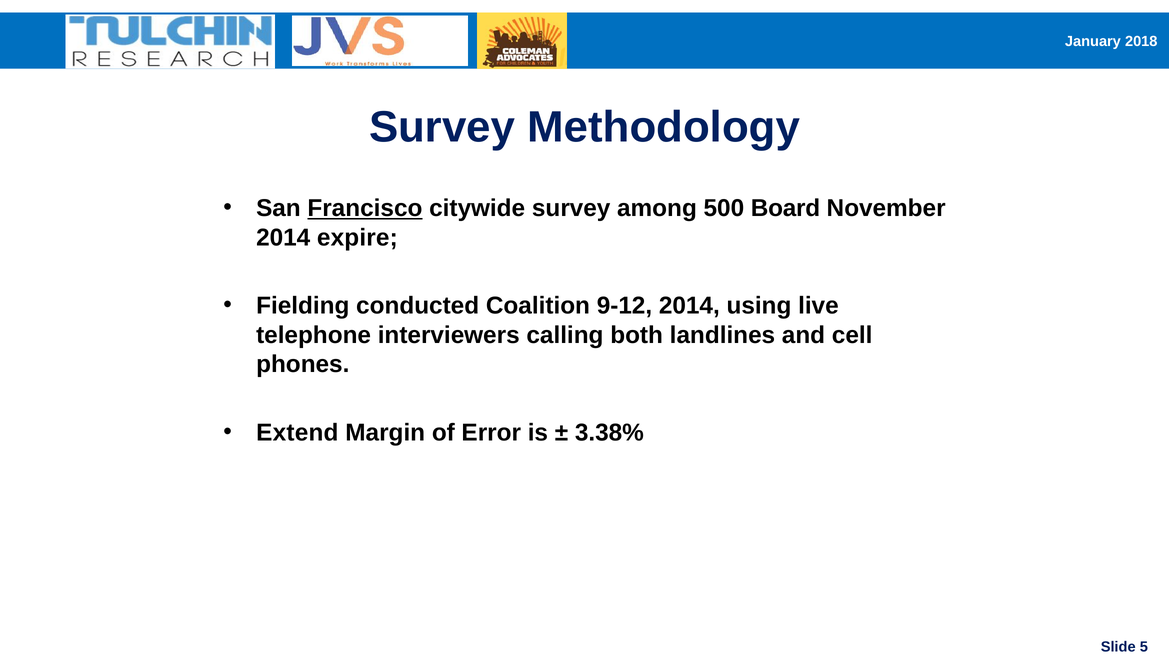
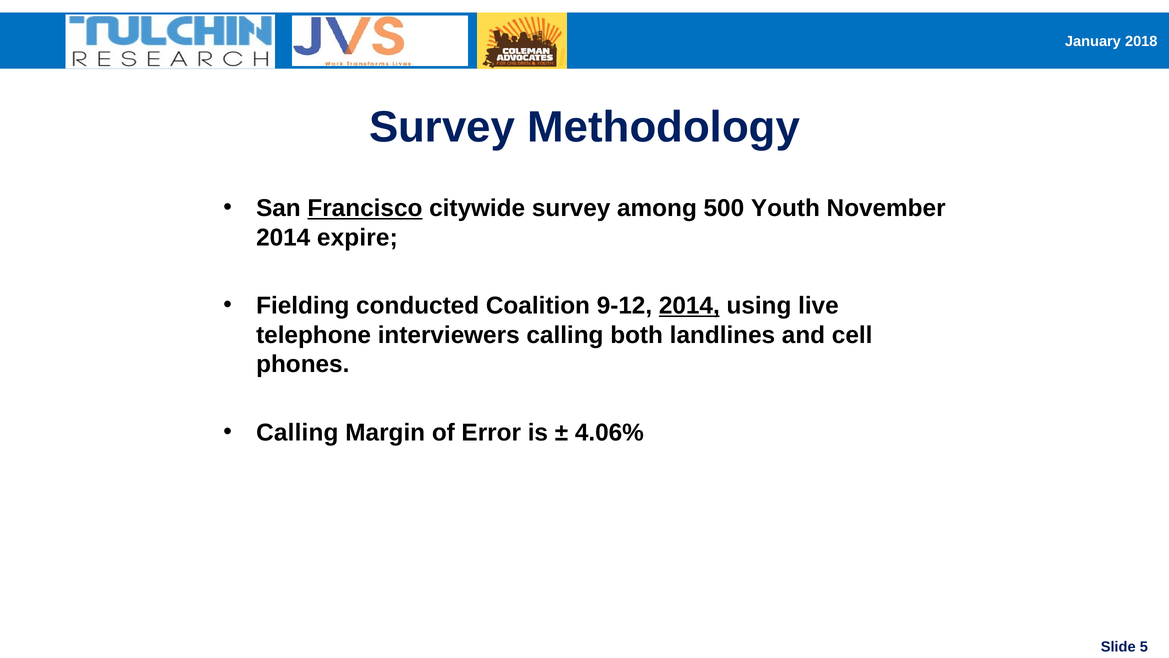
Board: Board -> Youth (785, 208)
2014 underline: none -> present (689, 306)
Extend: Extend -> Calling (297, 432)
3.38%: 3.38% -> 4.06% (609, 432)
